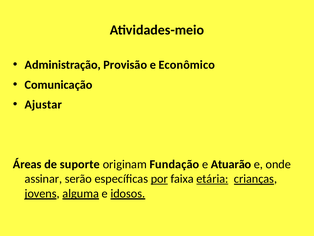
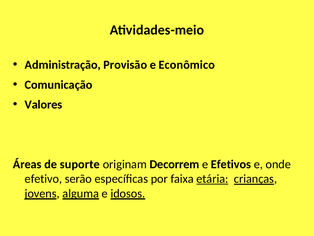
Ajustar: Ajustar -> Valores (43, 104)
Fundação: Fundação -> Decorrem (174, 164)
Atuarão: Atuarão -> Efetivos (231, 164)
assinar: assinar -> efetivo (43, 179)
por underline: present -> none (159, 179)
